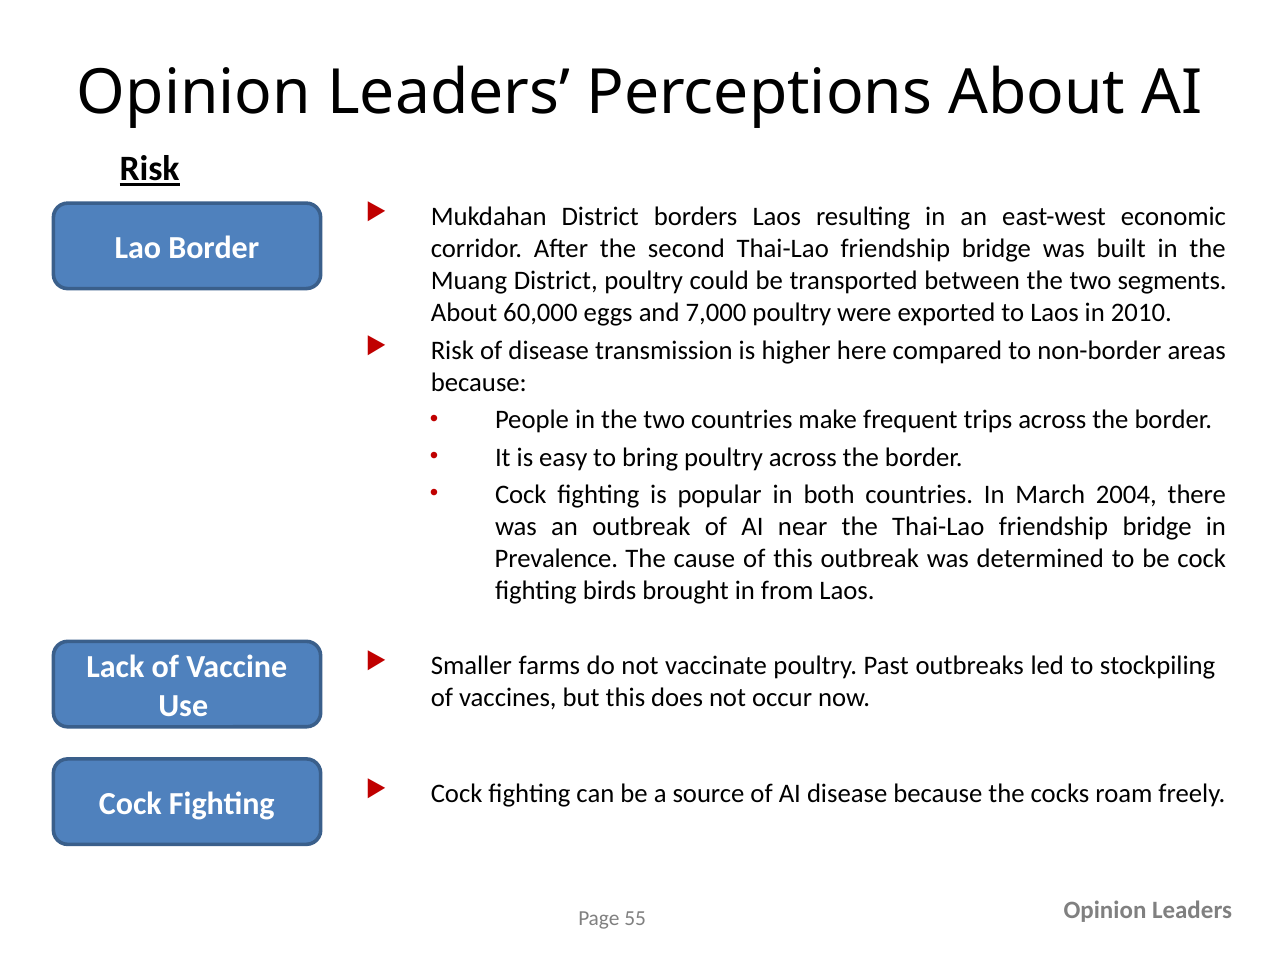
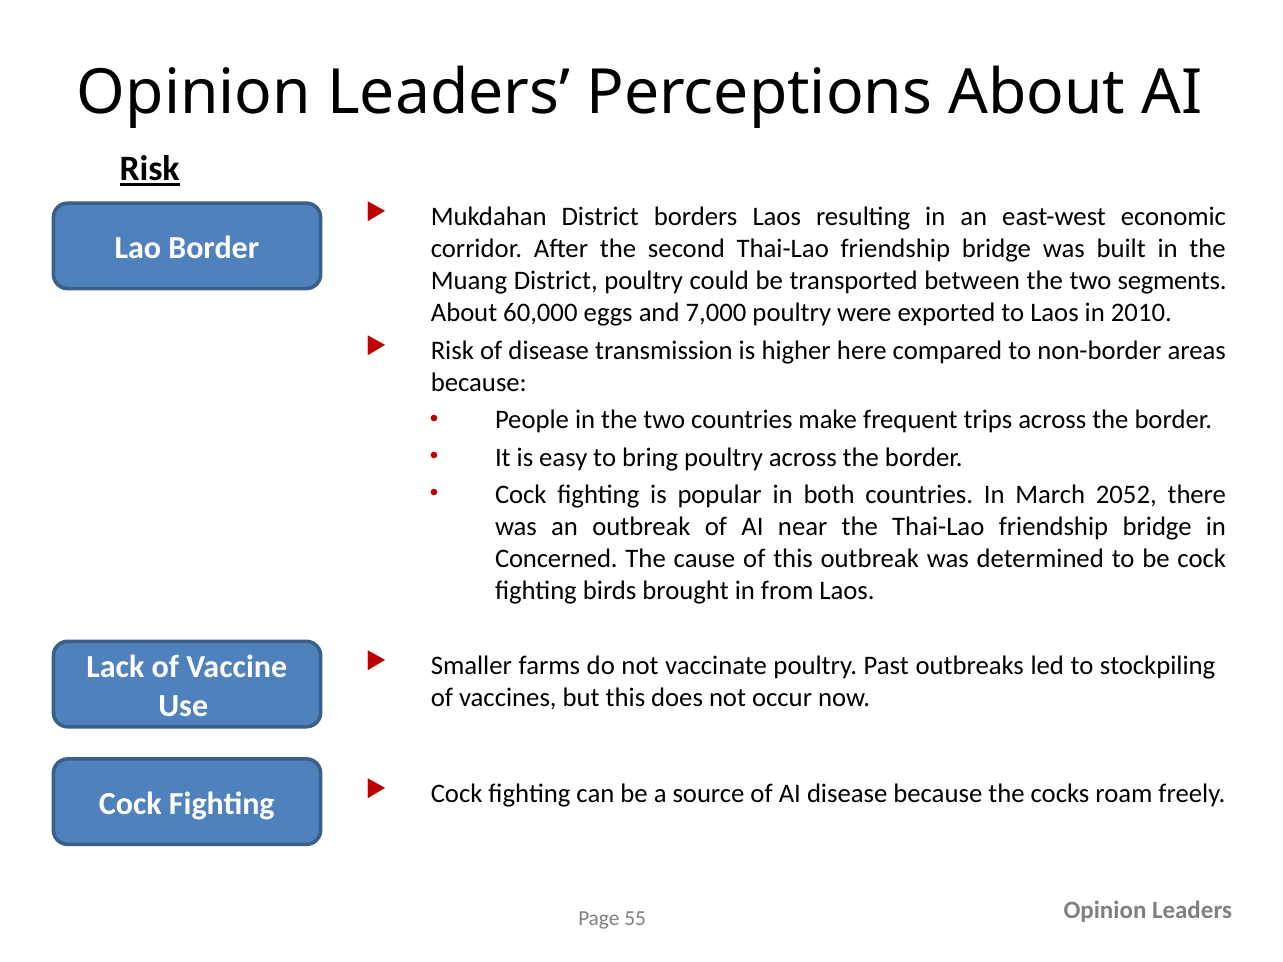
2004: 2004 -> 2052 (1126, 495)
Prevalence: Prevalence -> Concerned (556, 559)
